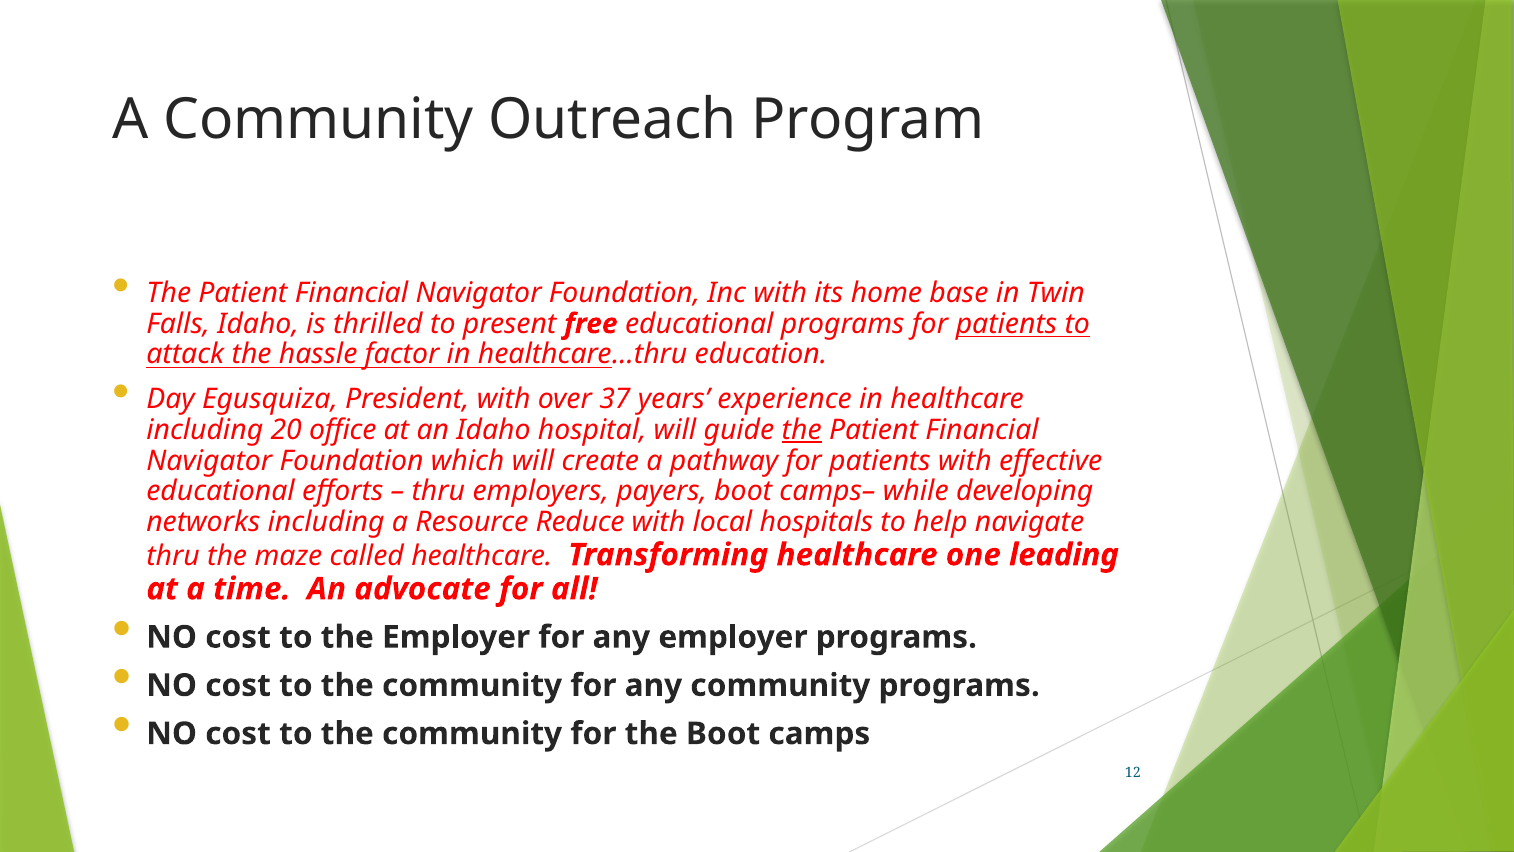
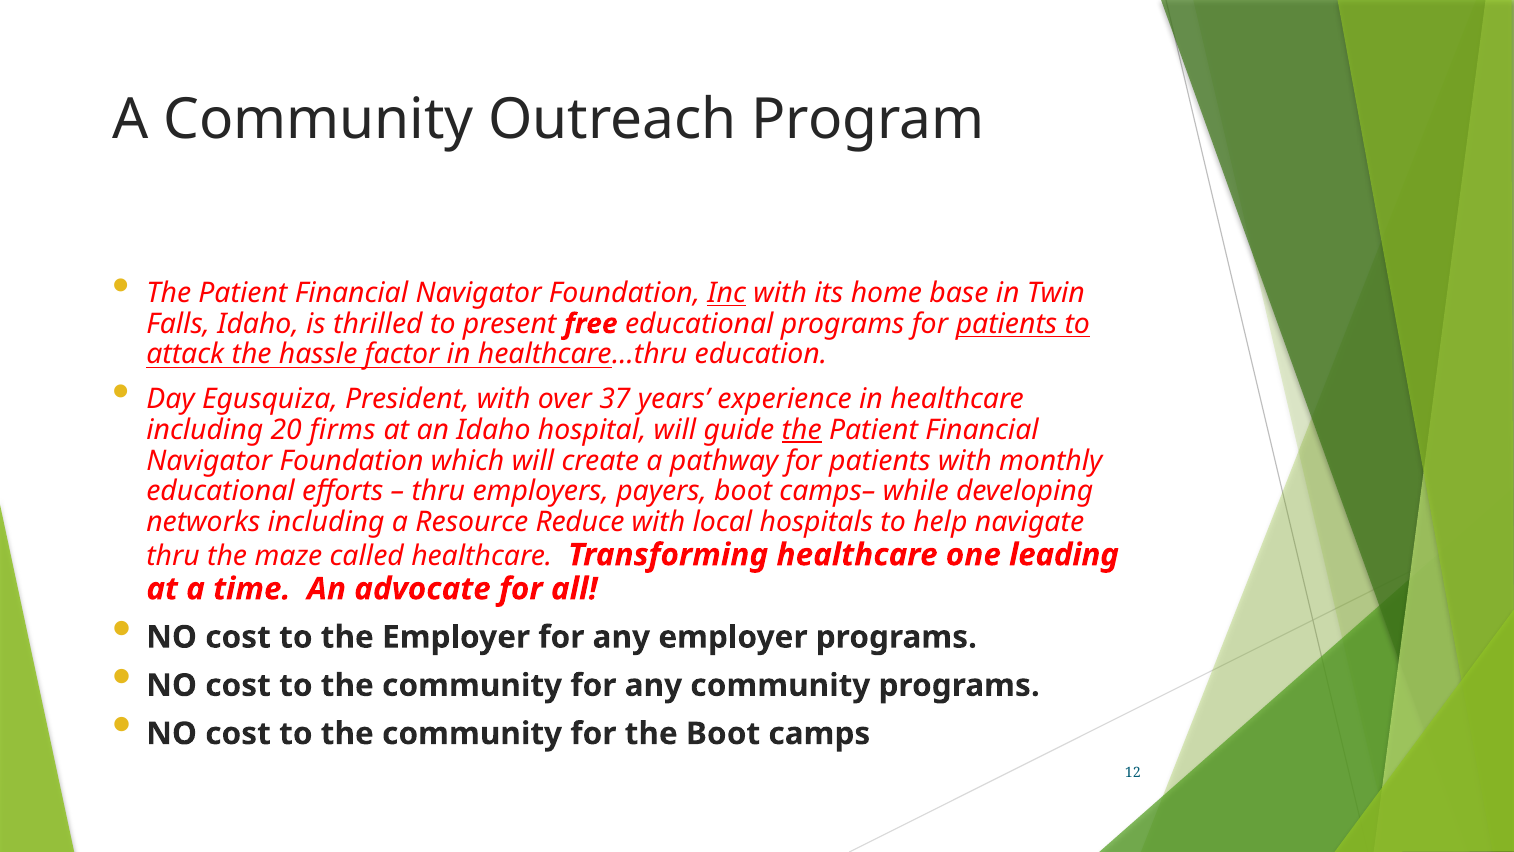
Inc underline: none -> present (727, 293)
office: office -> firms (343, 430)
effective: effective -> monthly (1051, 461)
